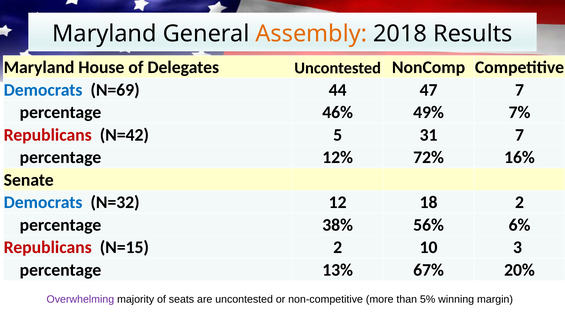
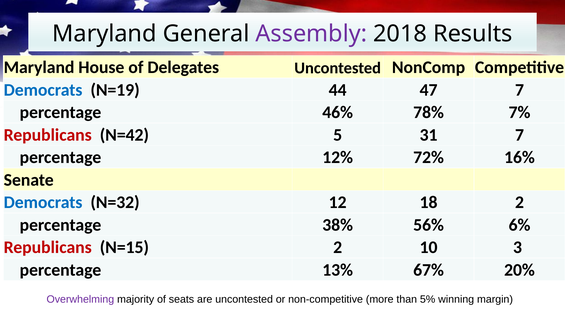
Assembly colour: orange -> purple (311, 34)
N=69: N=69 -> N=19 (115, 90)
49%: 49% -> 78% (429, 112)
